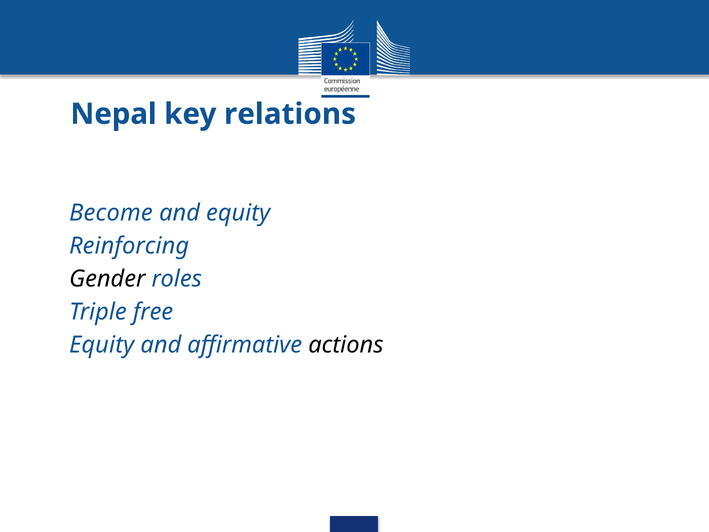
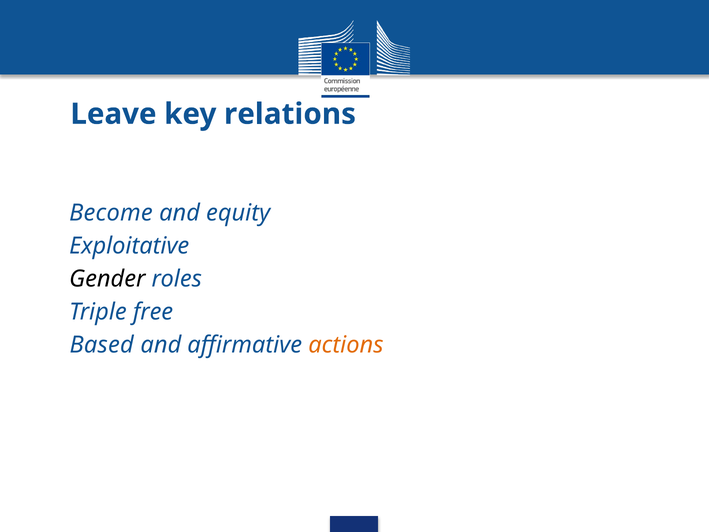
Nepal: Nepal -> Leave (113, 114)
Reinforcing: Reinforcing -> Exploitative (129, 246)
Equity: Equity -> Based (102, 345)
actions colour: black -> orange (346, 345)
